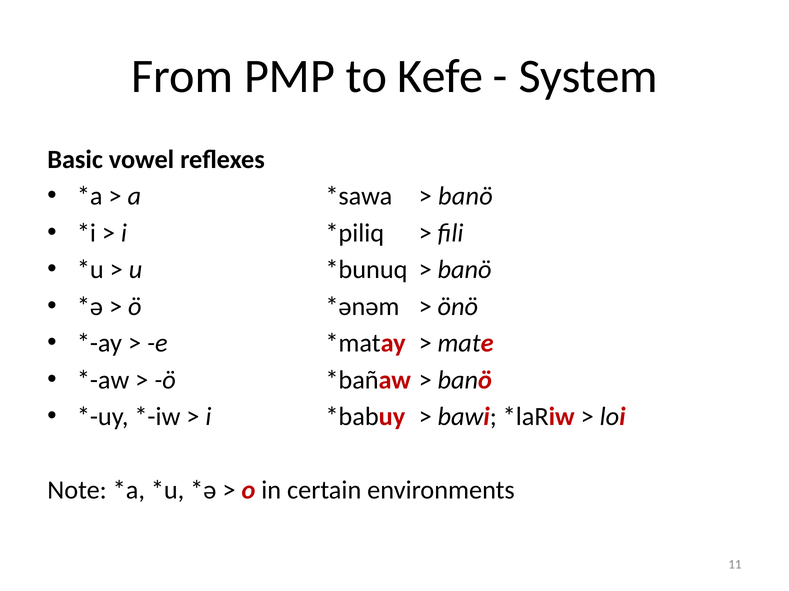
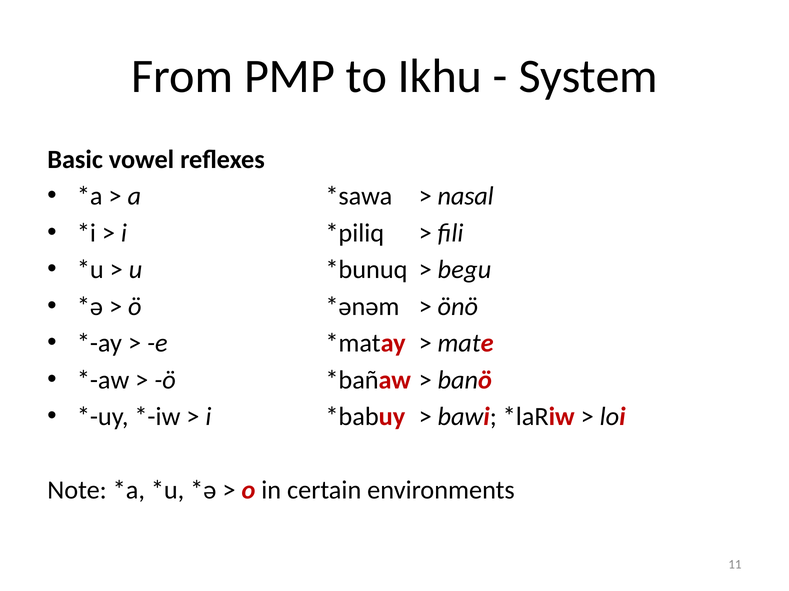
Kefe: Kefe -> Ikhu (440, 76)
banö: banö -> nasal (466, 196)
banö: banö -> begu (464, 270)
